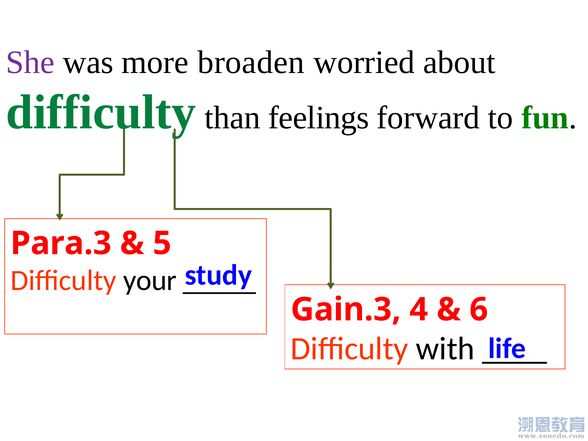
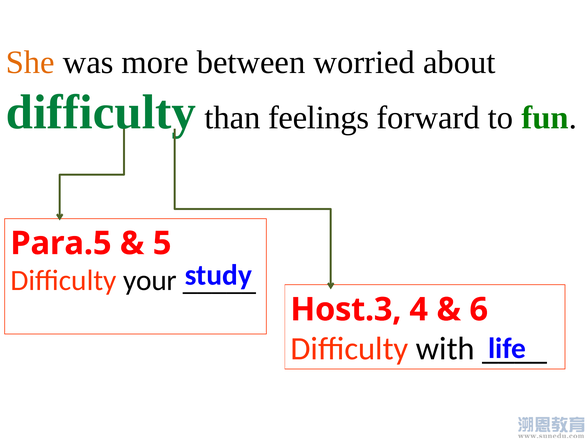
She colour: purple -> orange (30, 62)
broaden: broaden -> between (251, 62)
Para.3: Para.3 -> Para.5 (61, 243)
Gain.3: Gain.3 -> Host.3 (346, 310)
